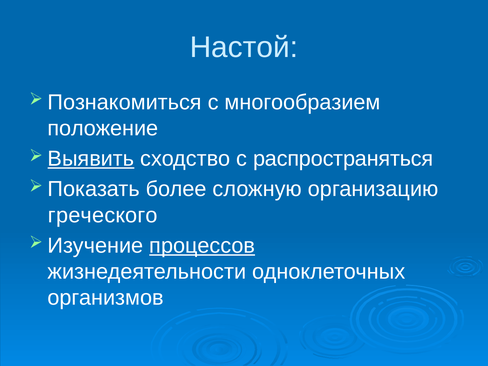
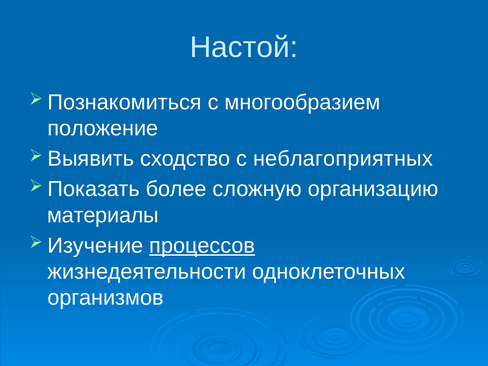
Выявить underline: present -> none (91, 159)
распространяться: распространяться -> неблагоприятных (343, 159)
греческого: греческого -> материалы (103, 215)
